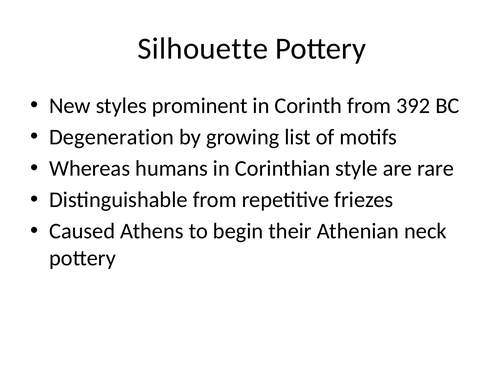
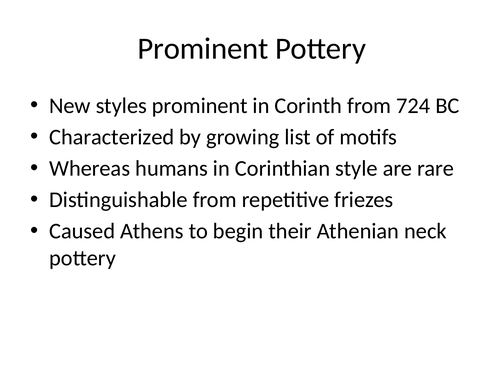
Silhouette: Silhouette -> Prominent (203, 49)
392: 392 -> 724 (413, 106)
Degeneration: Degeneration -> Characterized (112, 137)
